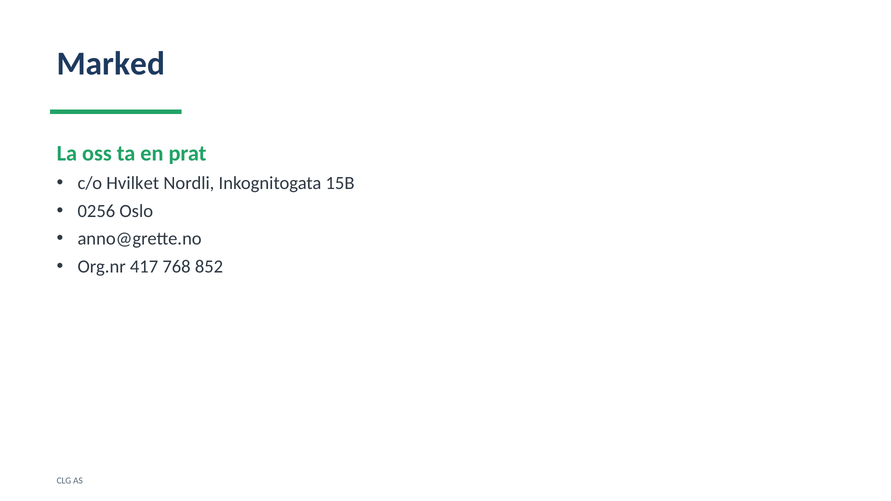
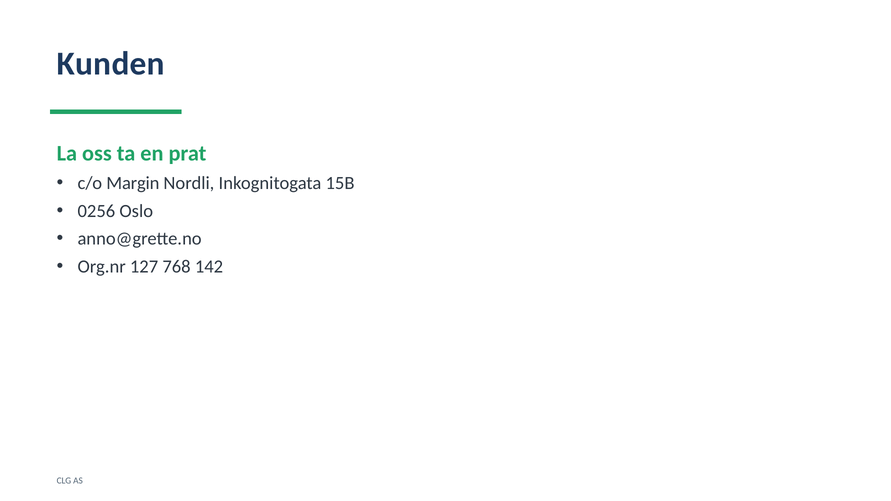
Marked: Marked -> Kunden (111, 64)
Hvilket: Hvilket -> Margin (133, 183)
417: 417 -> 127 (144, 267)
852: 852 -> 142 (209, 267)
